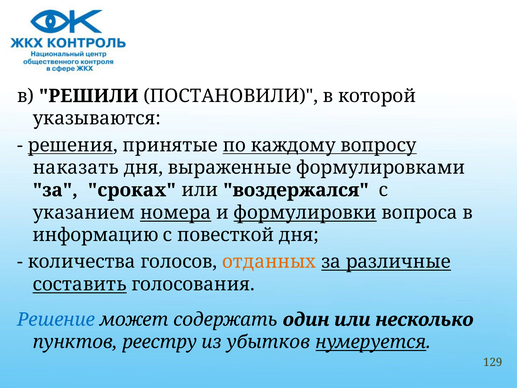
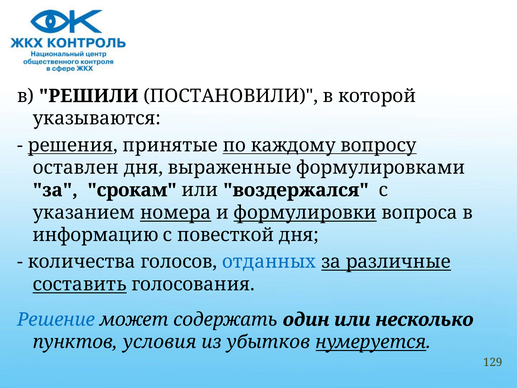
наказать: наказать -> оставлен (76, 168)
сроках: сроках -> срокам (132, 190)
отданных colour: orange -> blue (269, 262)
реестру: реестру -> условия (160, 342)
